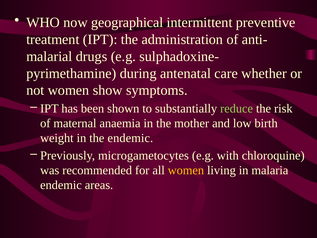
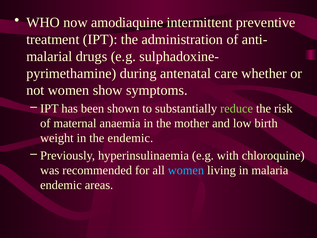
geographical: geographical -> amodiaquine (127, 23)
microgametocytes: microgametocytes -> hyperinsulinaemia (143, 155)
women colour: yellow -> light blue (186, 170)
